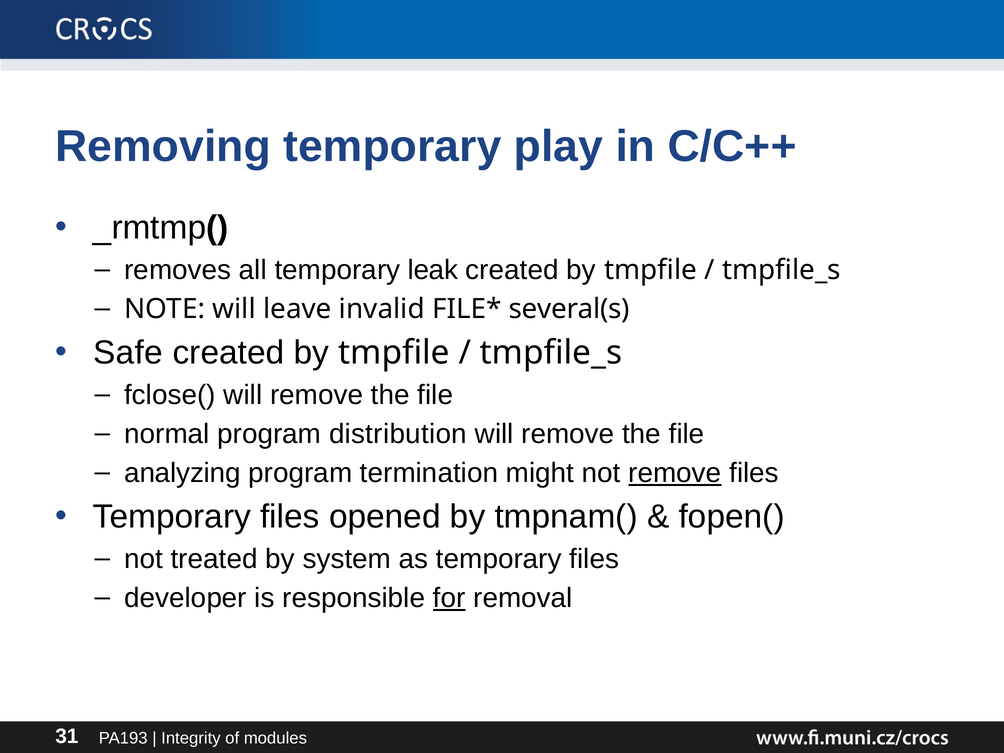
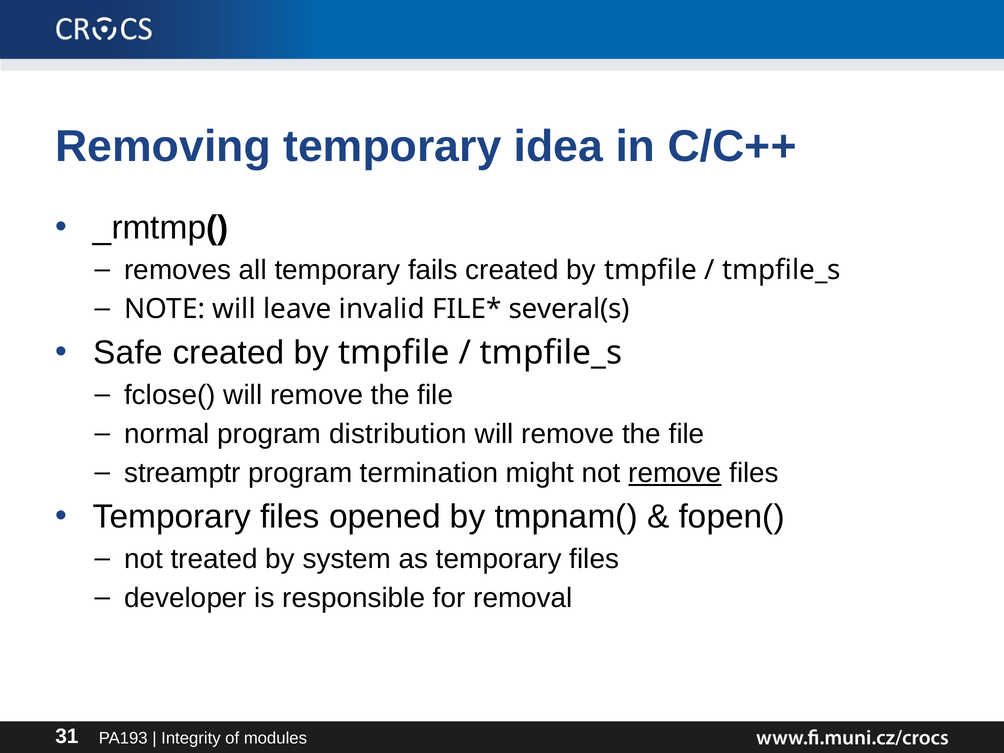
play: play -> idea (558, 146)
leak: leak -> fails (433, 270)
analyzing: analyzing -> streamptr (183, 473)
for underline: present -> none (449, 598)
